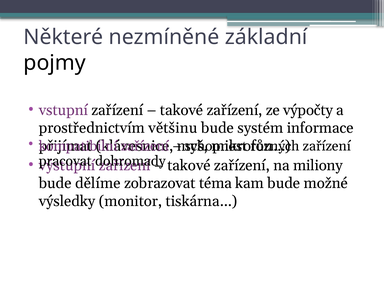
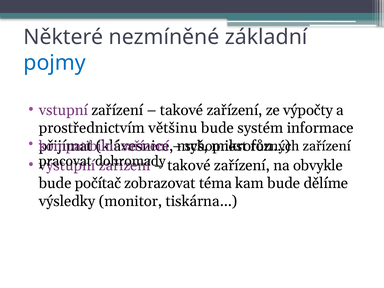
pojmy colour: black -> blue (55, 63)
miliony: miliony -> obvykle (318, 165)
dělíme: dělíme -> počítač (98, 183)
možné: možné -> dělíme (326, 183)
